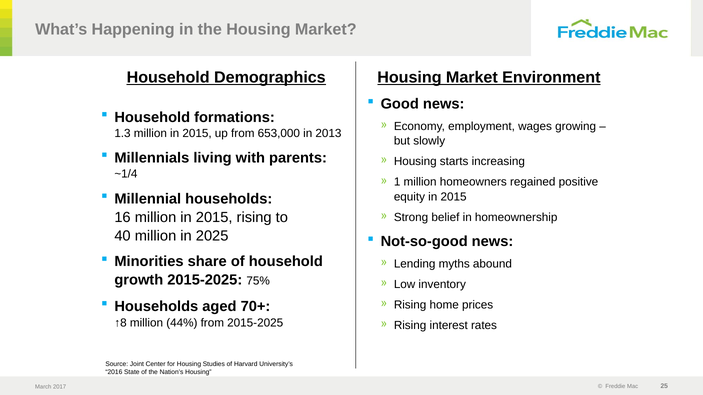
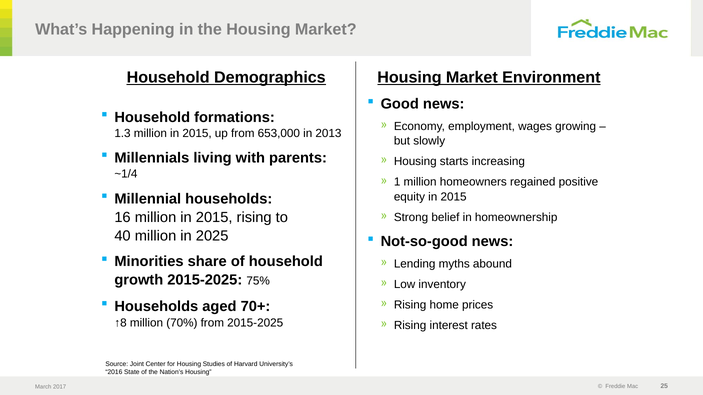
44%: 44% -> 70% (182, 323)
